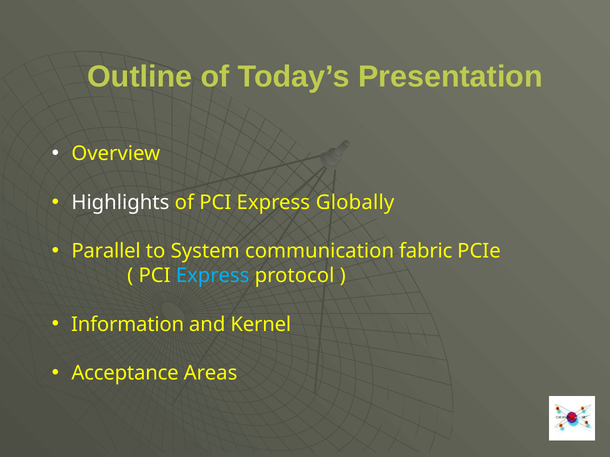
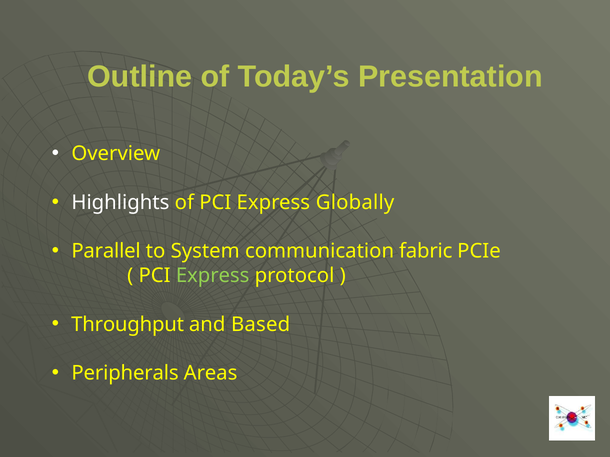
Express colour: light blue -> light green (213, 276)
Information: Information -> Throughput (128, 325)
Kernel: Kernel -> Based (261, 325)
Acceptance: Acceptance -> Peripherals (125, 373)
